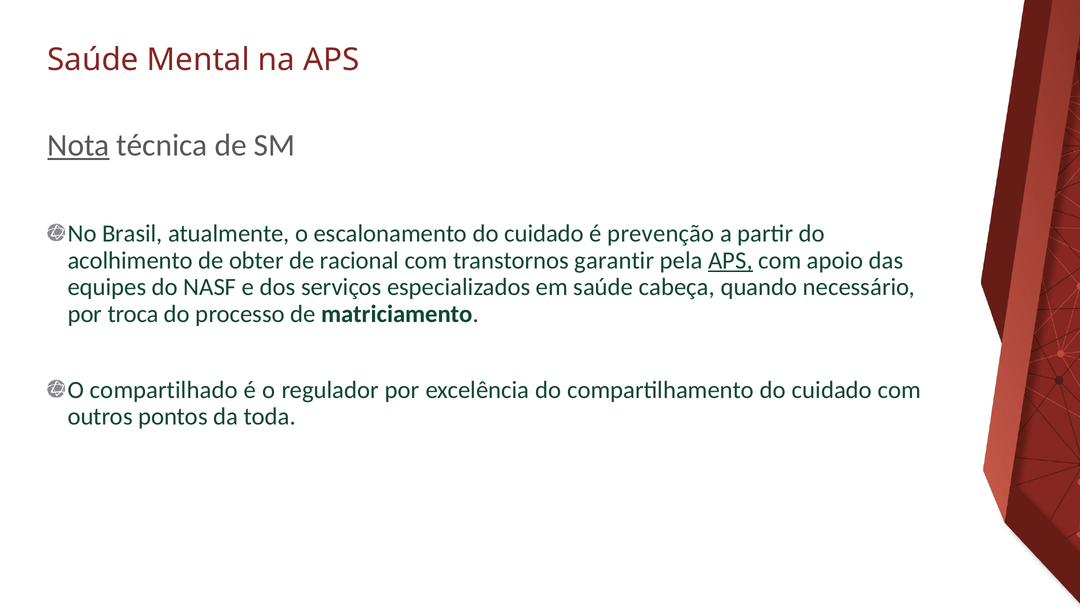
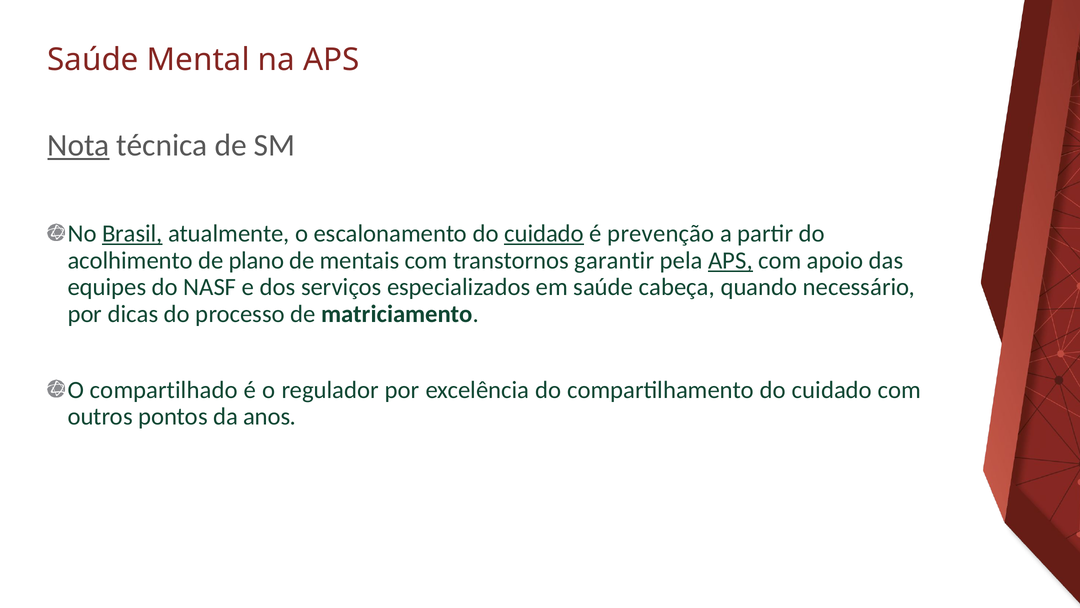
Brasil underline: none -> present (132, 233)
cuidado underline: none -> present (544, 233)
obter: obter -> plano (256, 260)
racional: racional -> mentais (360, 260)
troca: troca -> dicas (133, 314)
toda: toda -> anos (270, 416)
